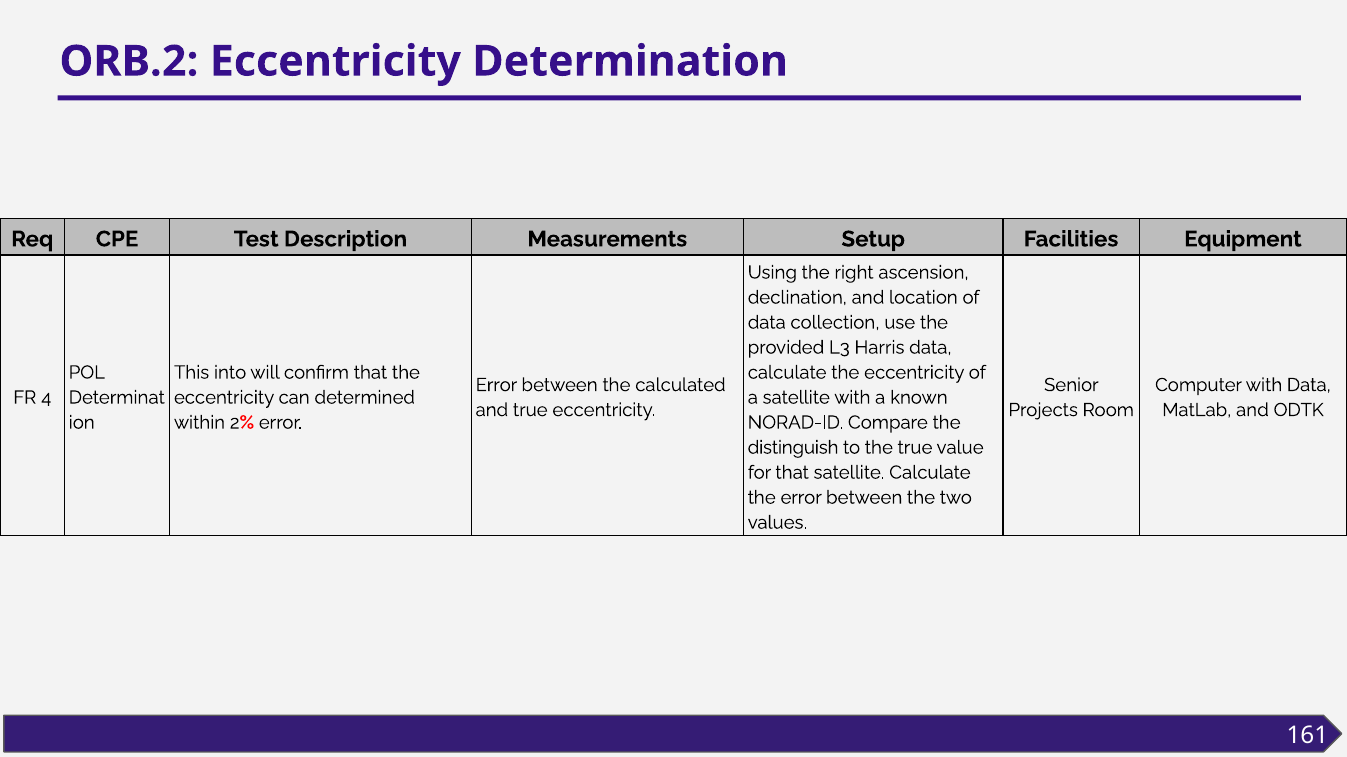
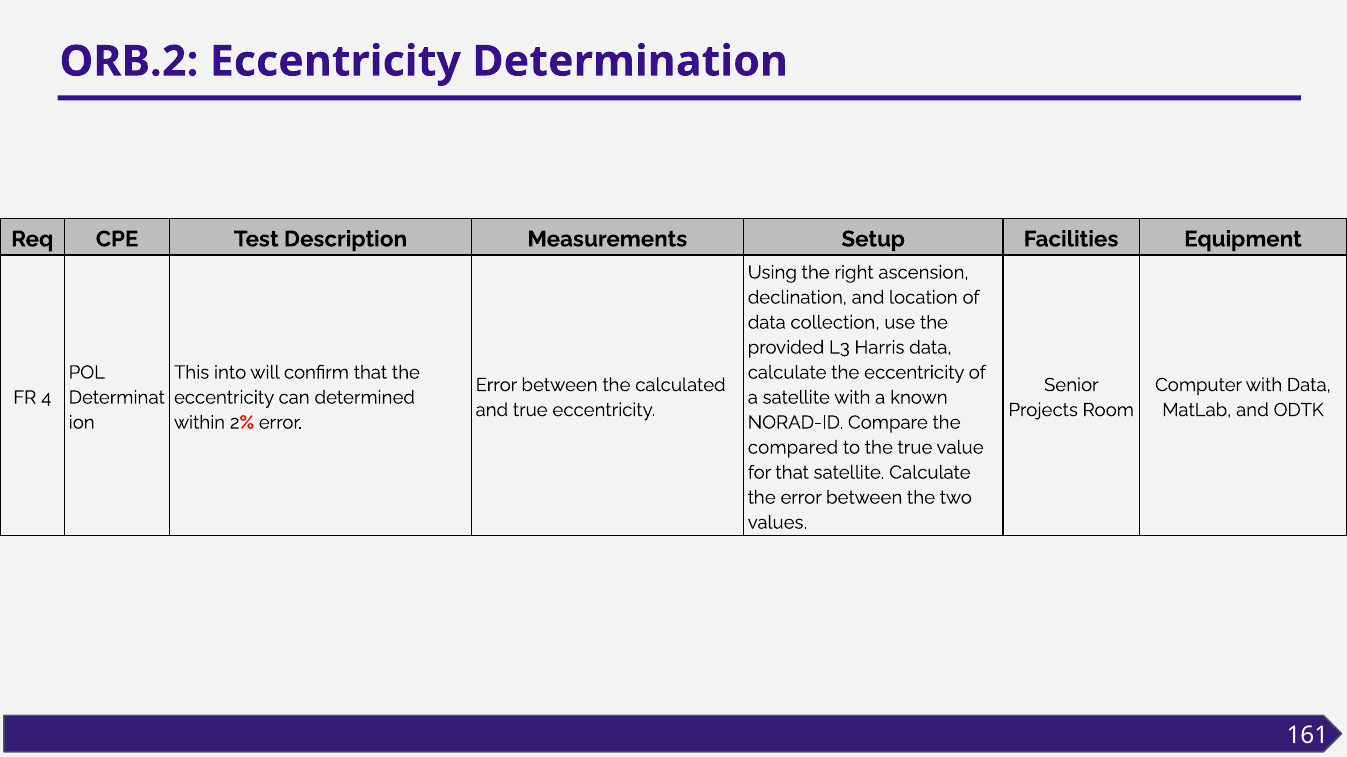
distinguish: distinguish -> compared (793, 448)
